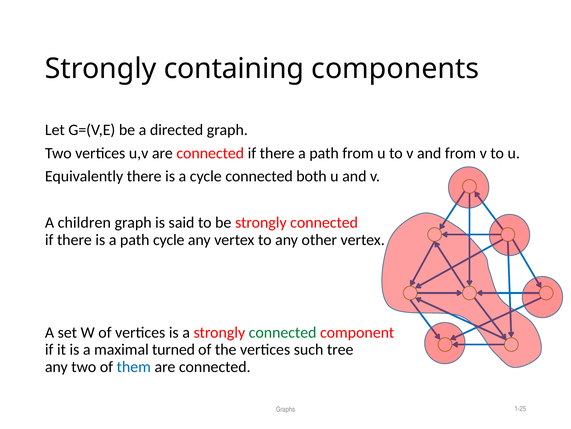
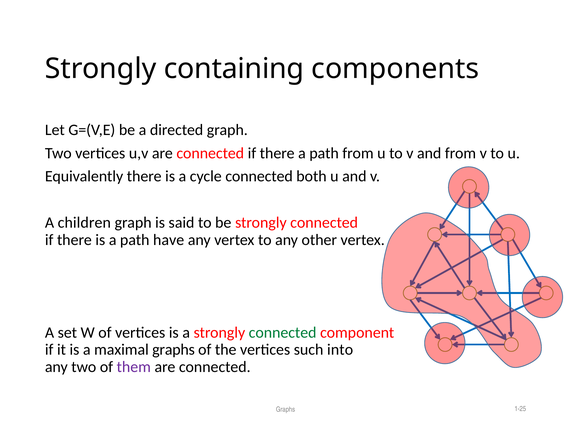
path cycle: cycle -> have (169, 239)
maximal turned: turned -> graphs (174, 349)
tree: tree -> into (340, 349)
them colour: blue -> purple (134, 366)
